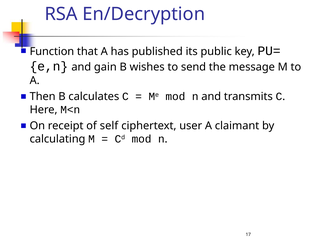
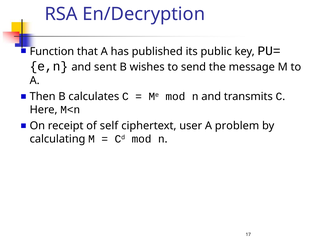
gain: gain -> sent (105, 67)
claimant: claimant -> problem (237, 126)
